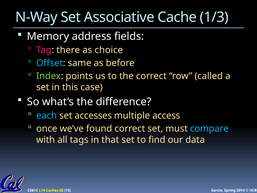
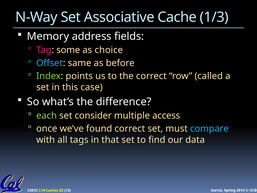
there: there -> some (68, 50)
each colour: light blue -> light green (47, 115)
accesses: accesses -> consider (93, 115)
